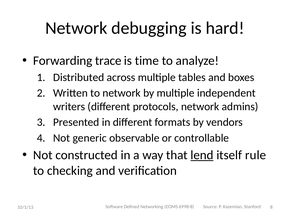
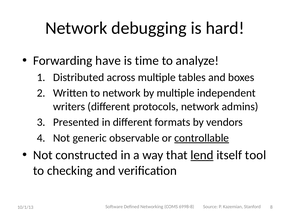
trace: trace -> have (108, 61)
controllable underline: none -> present (202, 138)
rule: rule -> tool (256, 155)
